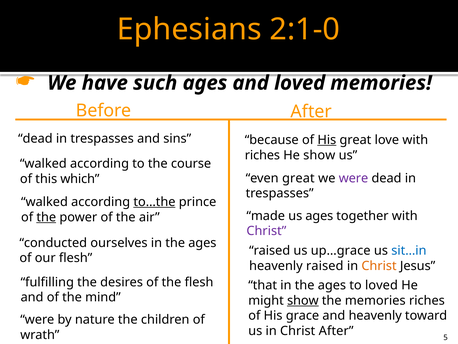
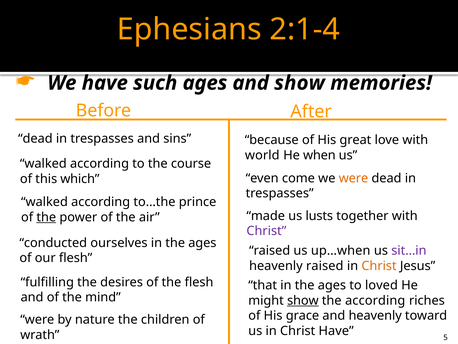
2:1-0: 2:1-0 -> 2:1-4 (305, 30)
and loved: loved -> show (299, 83)
His underline: present -> none (327, 140)
riches: riches -> world (262, 155)
He show: show -> when (319, 155)
even great: great -> come (298, 178)
were colour: purple -> orange (353, 178)
to…the underline: present -> none (154, 202)
us ages: ages -> lusts (319, 216)
up…grace: up…grace -> up…when (341, 250)
sit…in colour: blue -> purple (409, 250)
the memories: memories -> according (375, 300)
Christ After: After -> Have (336, 331)
